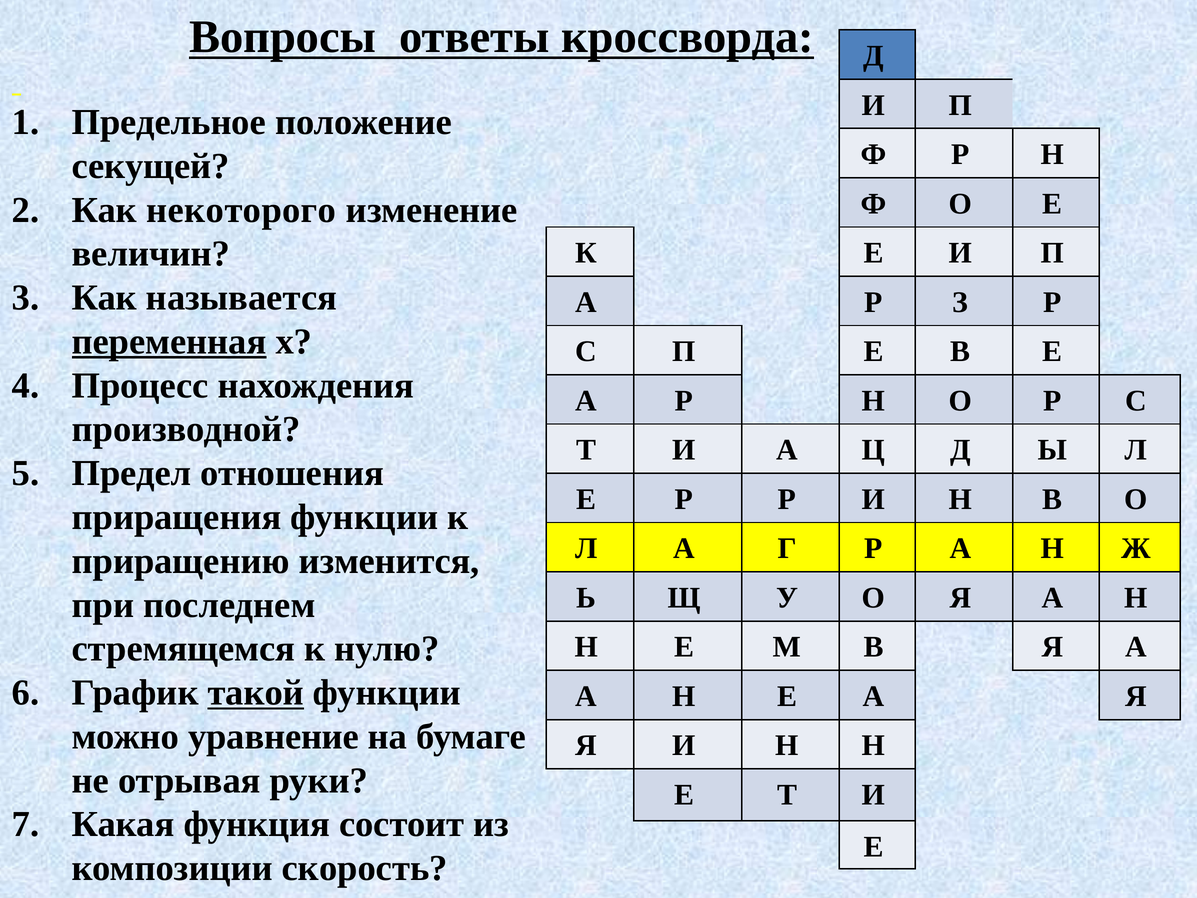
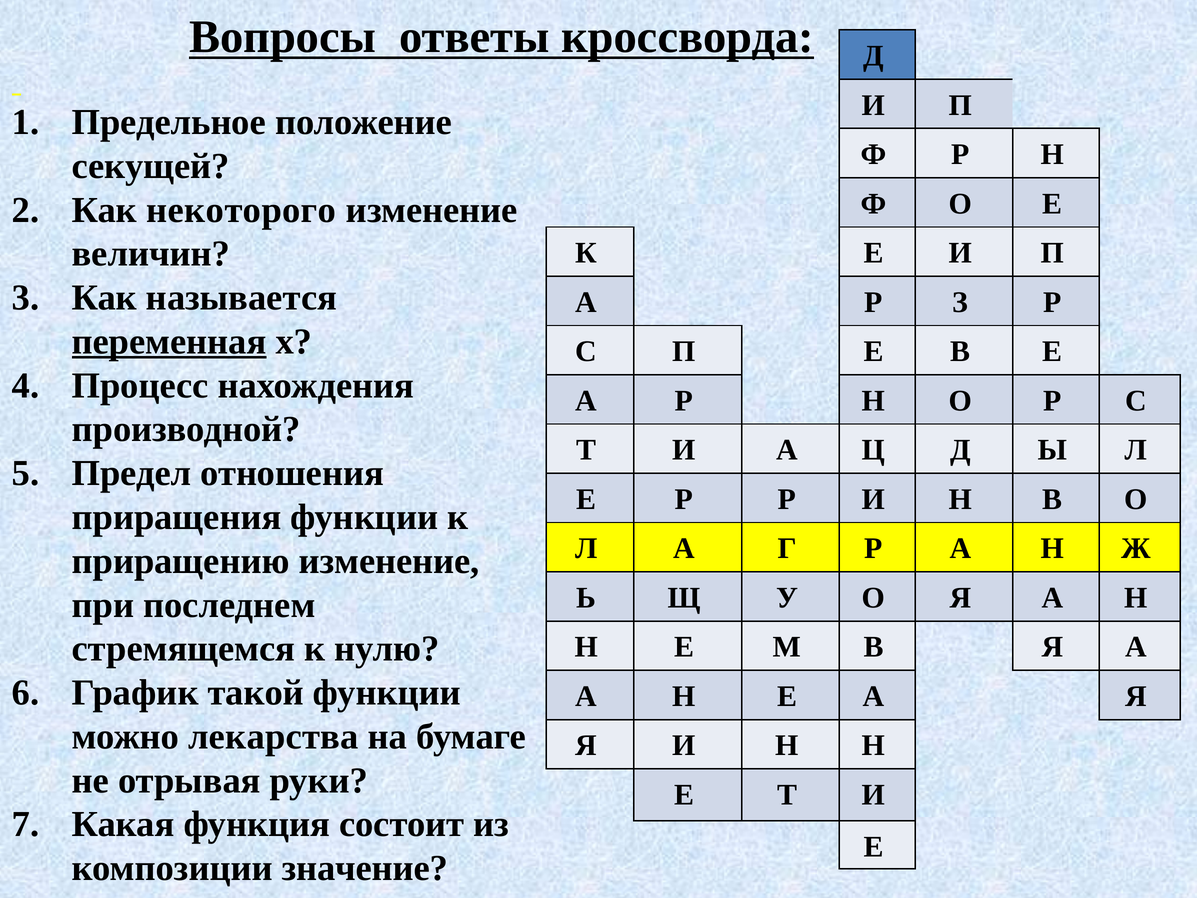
приращению изменится: изменится -> изменение (389, 561)
такой underline: present -> none (256, 693)
уравнение: уравнение -> лекарства (273, 736)
скорость: скорость -> значение (365, 868)
